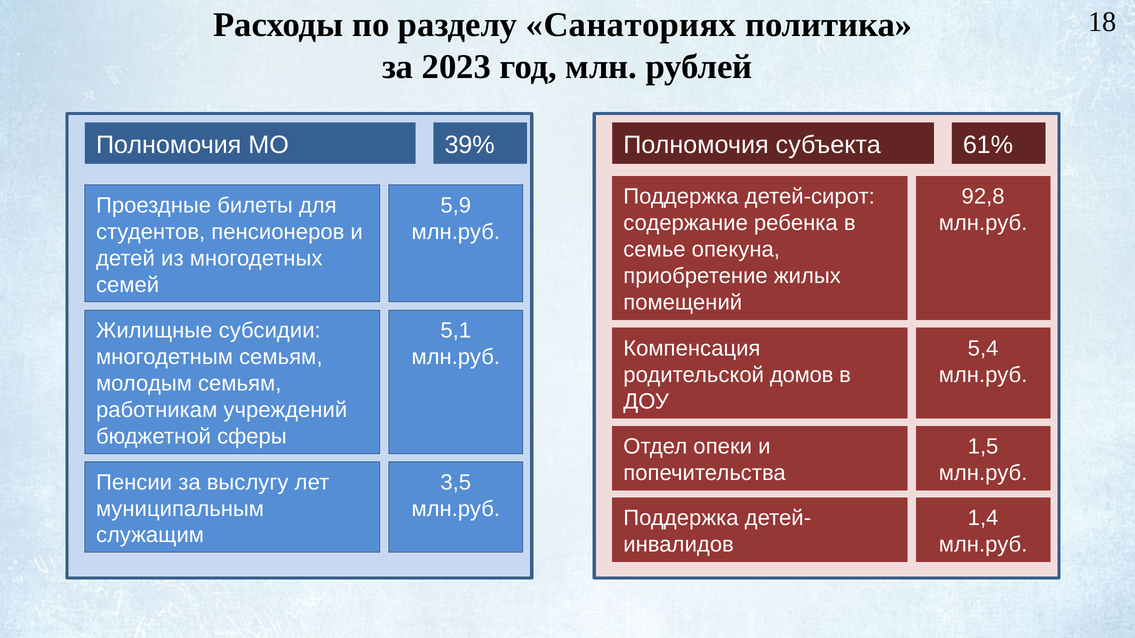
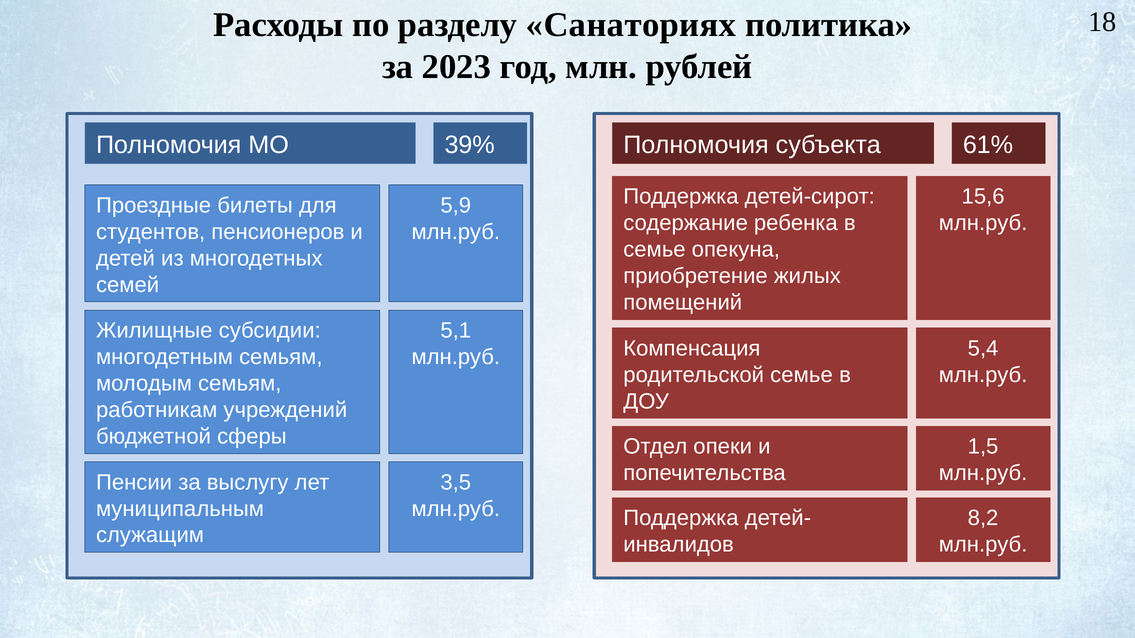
92,8: 92,8 -> 15,6 (983, 197)
родительской домов: домов -> семье (801, 375)
1,4: 1,4 -> 8,2 (983, 518)
